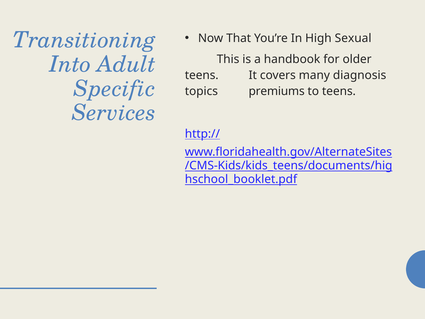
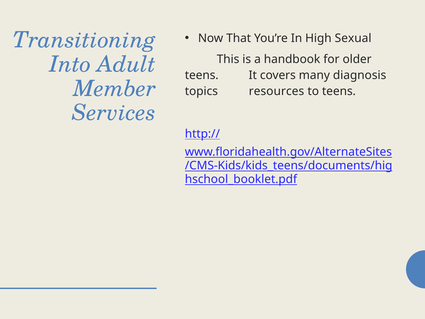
Specific: Specific -> Member (115, 89)
premiums: premiums -> resources (277, 91)
